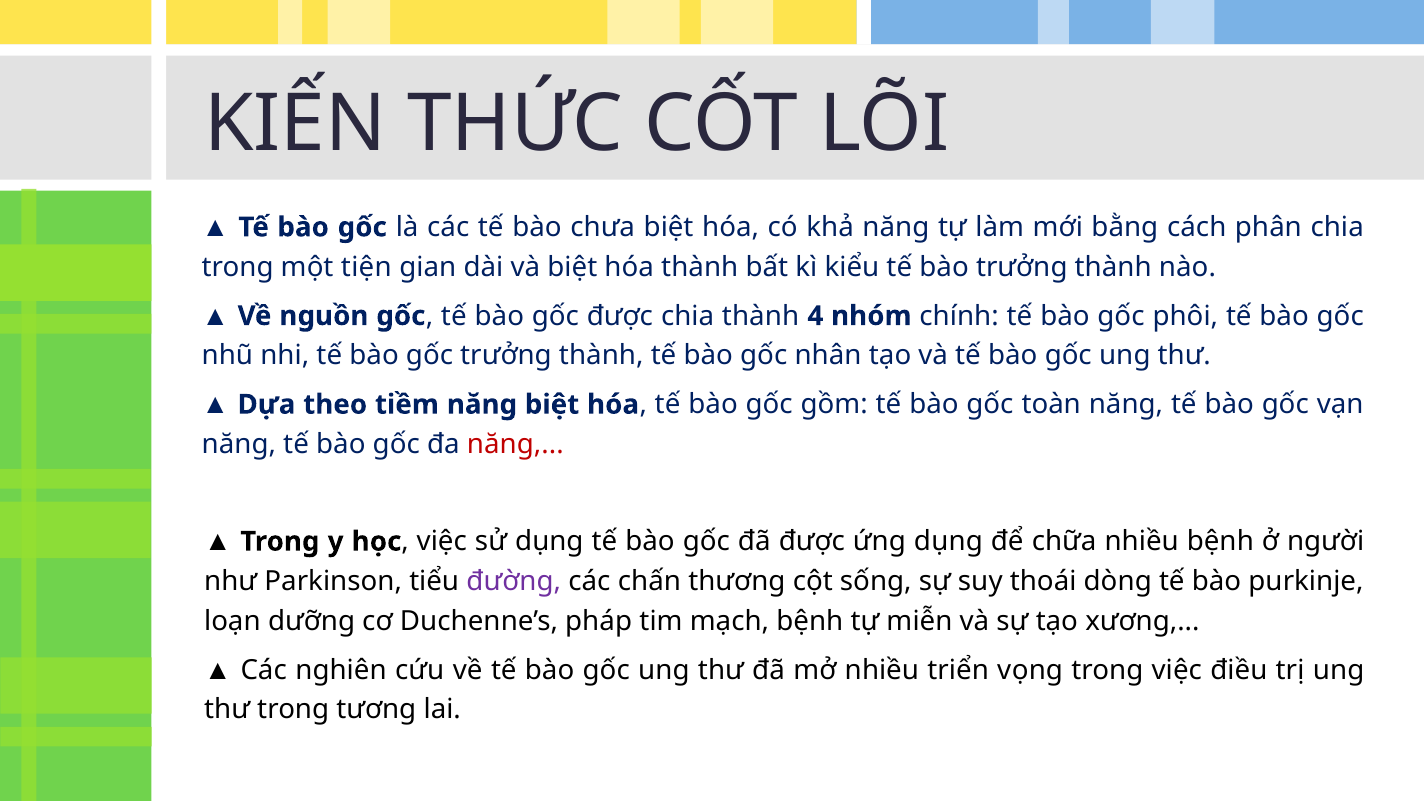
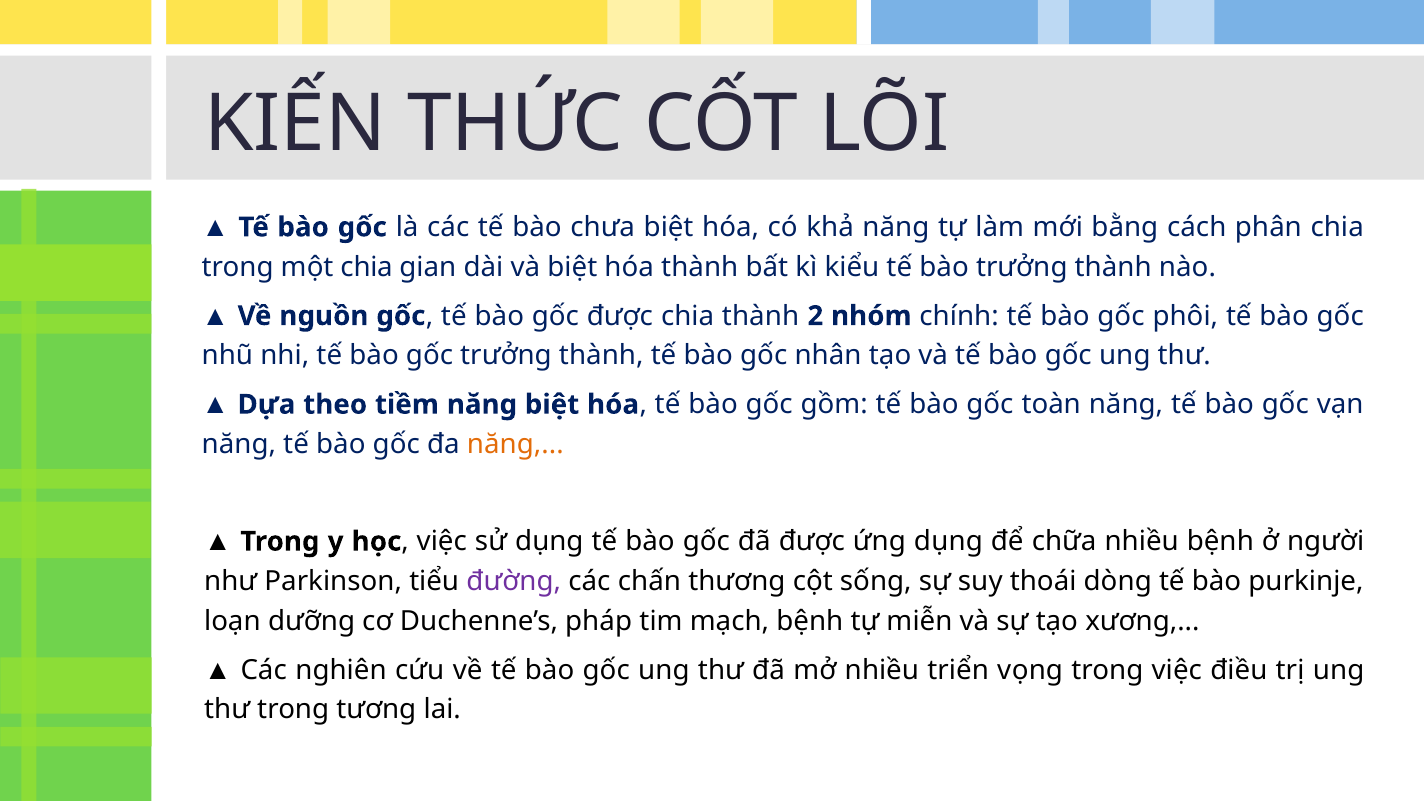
một tiện: tiện -> chia (367, 267)
4: 4 -> 2 (815, 316)
năng colour: red -> orange (515, 444)
